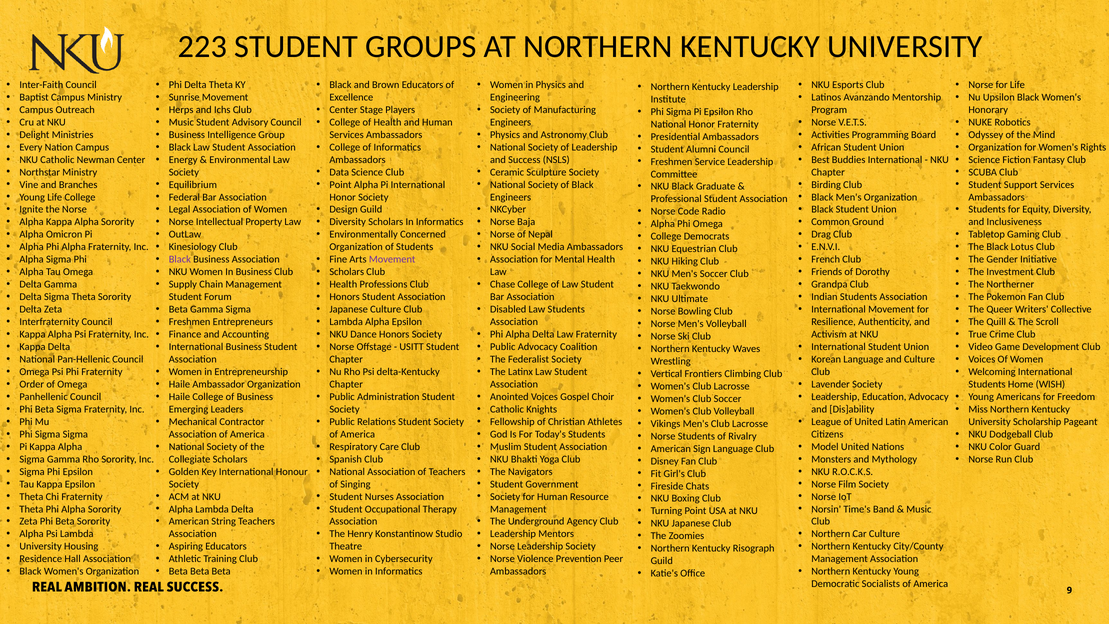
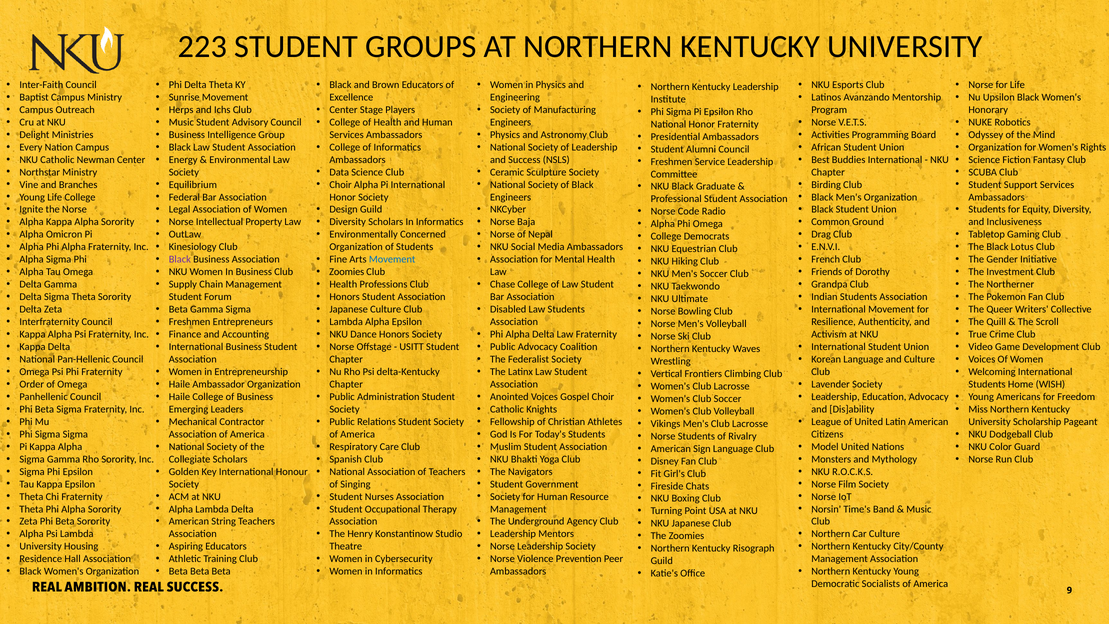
Point: Point -> Choir (341, 185)
Movement colour: purple -> blue (392, 259)
Scholars: Scholars -> Zoomies (347, 272)
